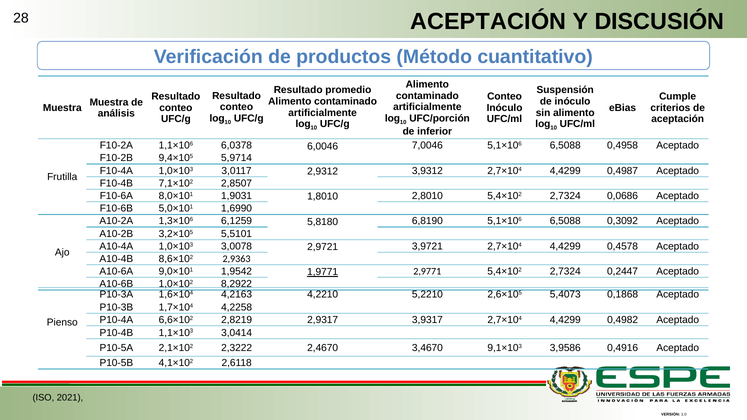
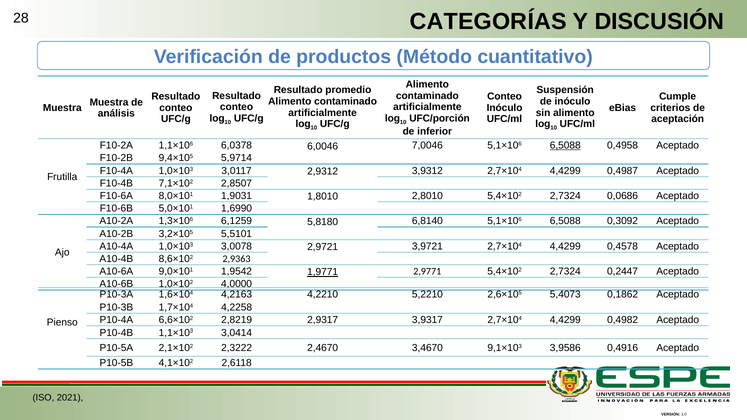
ACEPTACIÓN: ACEPTACIÓN -> CATEGORÍAS (488, 22)
6,5088 underline: none -> present (565, 146)
6,8190: 6,8190 -> 6,8140 (427, 221)
8,2922: 8,2922 -> 4,0000 (237, 284)
0,1868: 0,1868 -> 0,1862 (623, 295)
